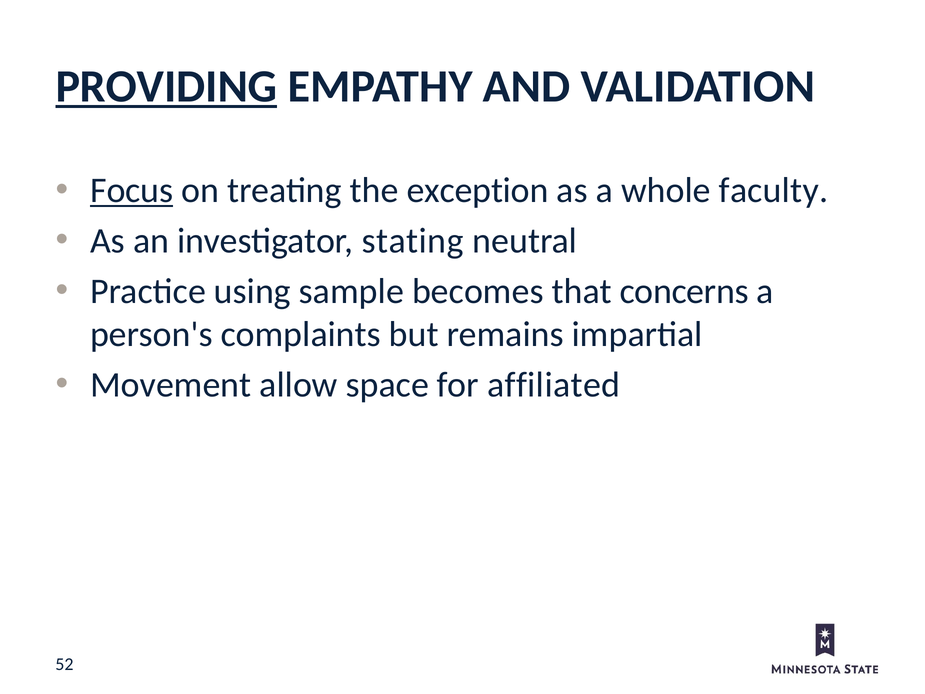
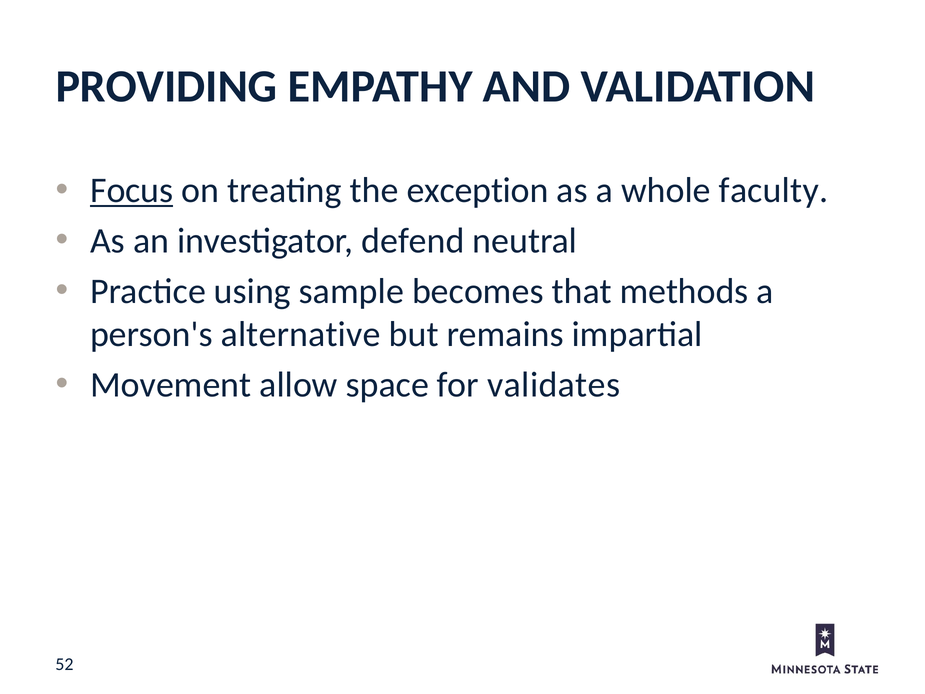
PROVIDING underline: present -> none (166, 86)
stating: stating -> defend (413, 241)
concerns: concerns -> methods (684, 291)
complaints: complaints -> alternative (301, 334)
affiliated: affiliated -> validates (554, 384)
